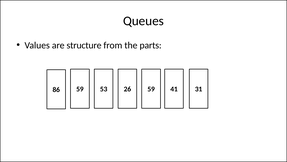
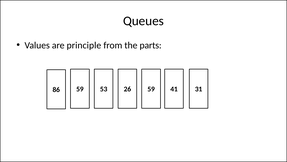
structure: structure -> principle (84, 45)
